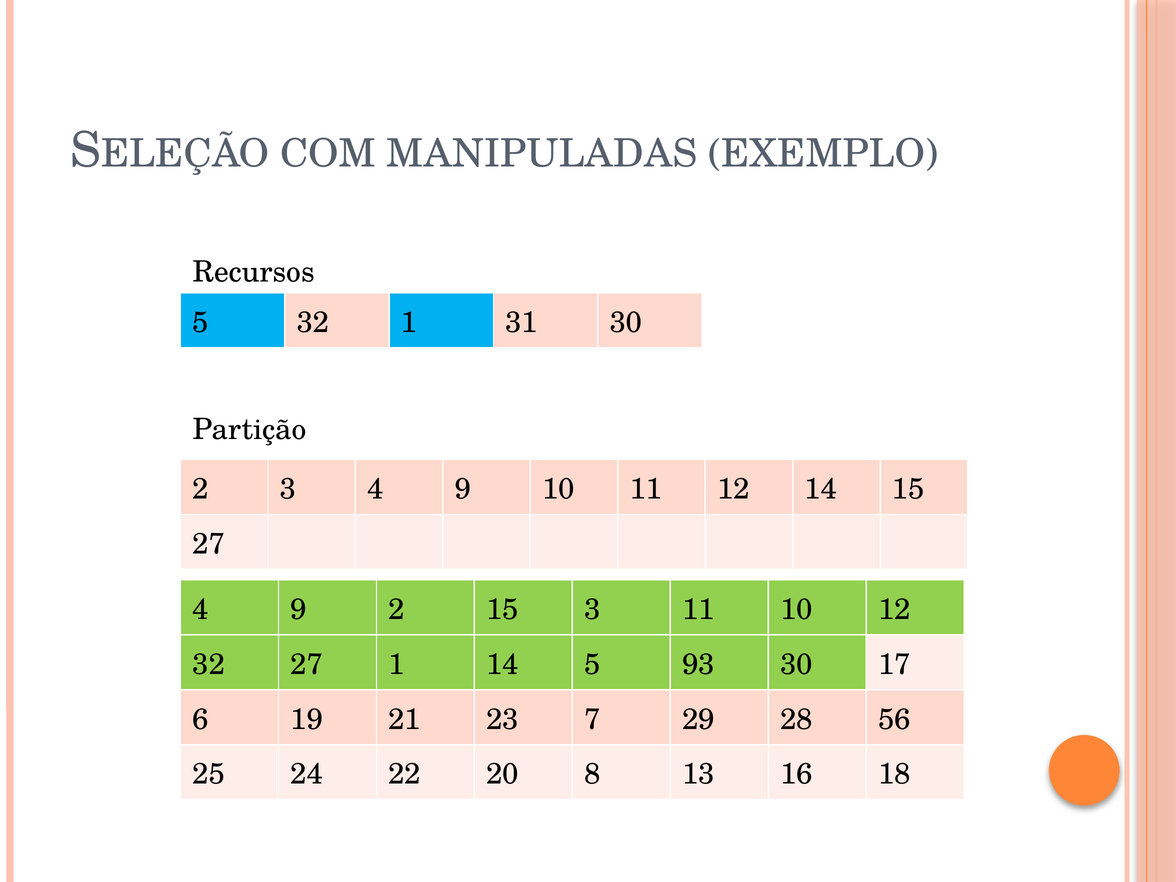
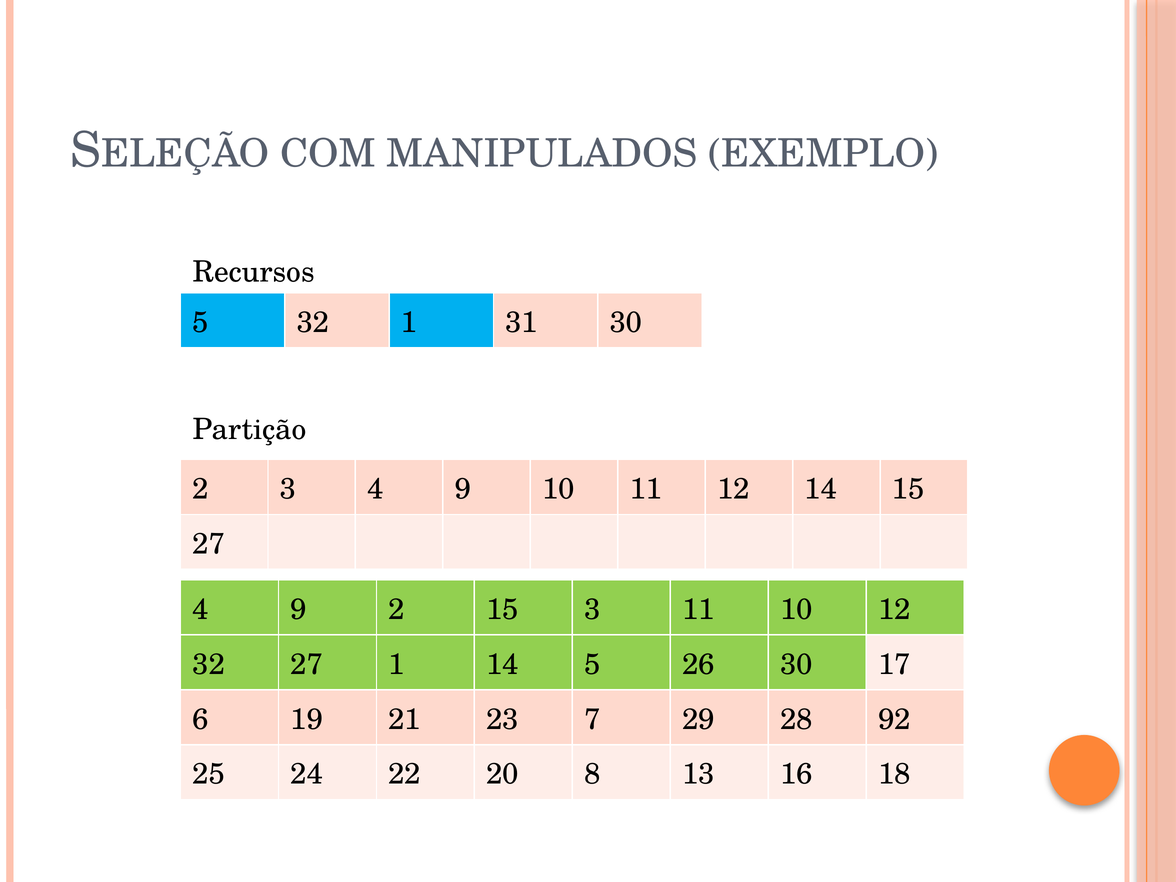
MANIPULADAS: MANIPULADAS -> MANIPULADOS (542, 154)
93: 93 -> 26 (698, 664)
56: 56 -> 92 (894, 719)
